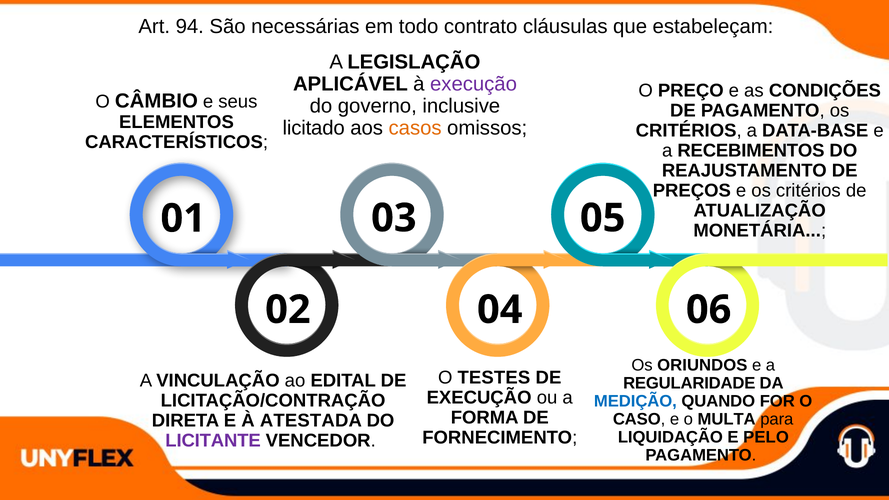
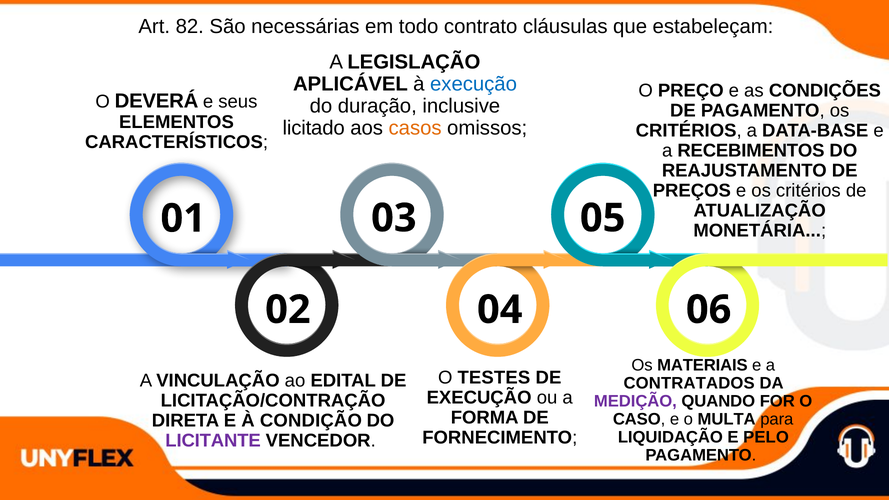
94: 94 -> 82 (190, 26)
execução colour: purple -> blue (474, 84)
CÂMBIO: CÂMBIO -> DEVERÁ (157, 101)
governo: governo -> duração (377, 106)
ORIUNDOS: ORIUNDOS -> MATERIAIS (702, 365)
REGULARIDADE: REGULARIDADE -> CONTRATADOS (689, 383)
MEDIÇÃO colour: blue -> purple (635, 401)
ATESTADA: ATESTADA -> CONDIÇÃO (311, 421)
